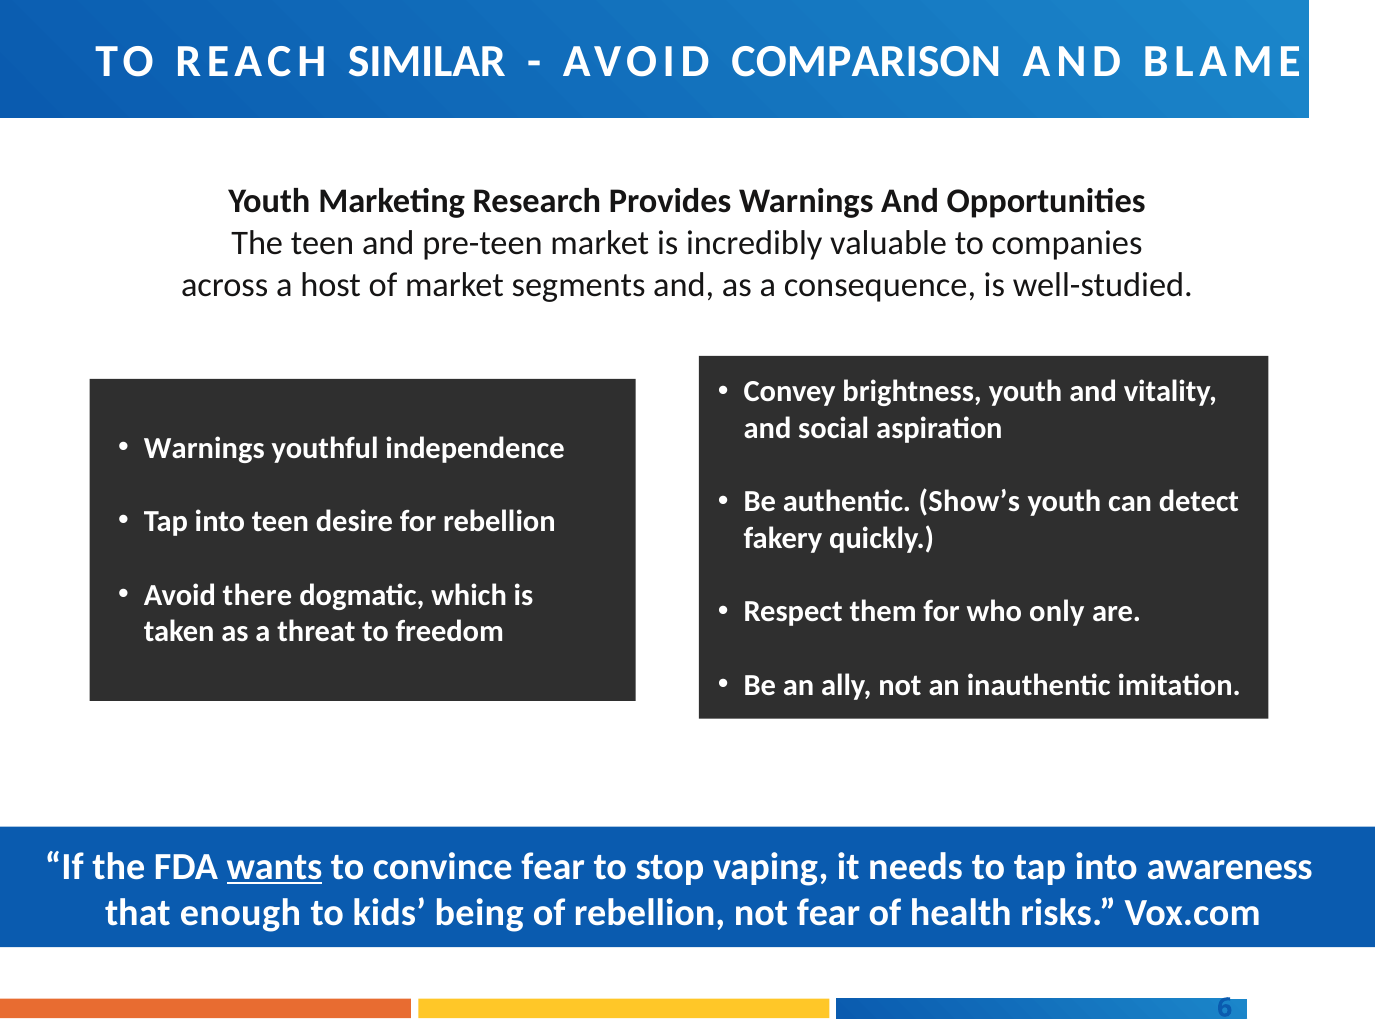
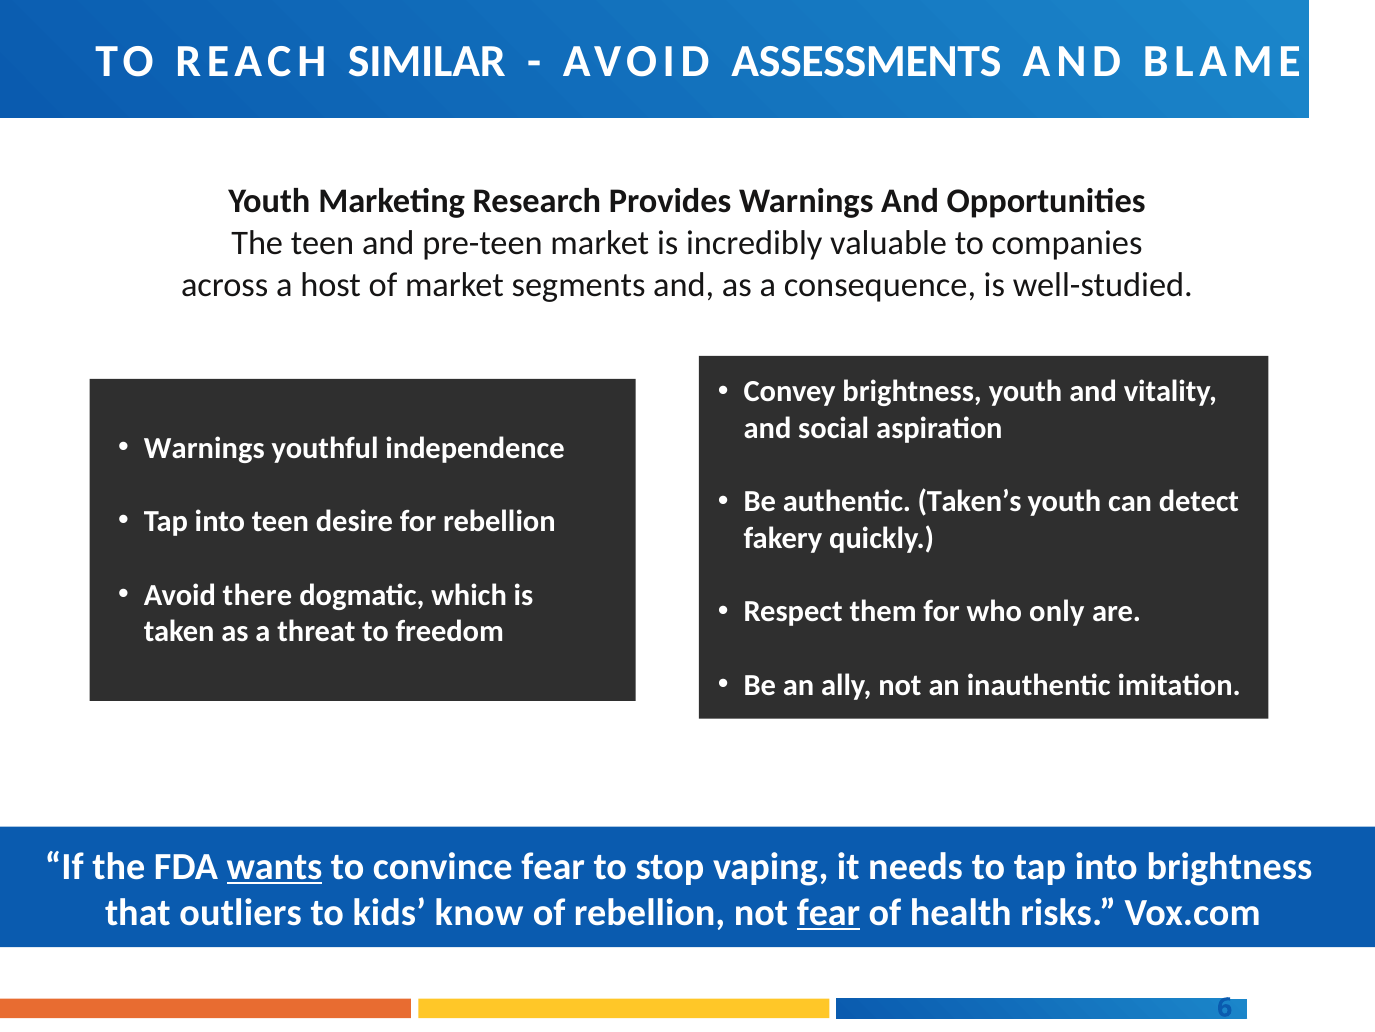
COMPARISON: COMPARISON -> ASSESSMENTS (866, 61)
Show’s: Show’s -> Taken’s (970, 501)
into awareness: awareness -> brightness (1229, 866)
enough: enough -> outliers (241, 912)
being: being -> know (479, 912)
fear underline: none -> present (829, 912)
